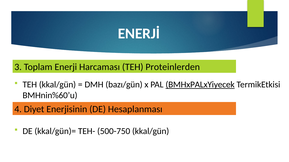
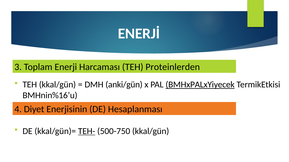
bazı/gün: bazı/gün -> anki/gün (124, 85)
BMHnin%60’u: BMHnin%60’u -> BMHnin%16’u (50, 96)
TEH- underline: none -> present (87, 132)
